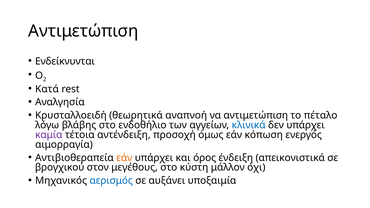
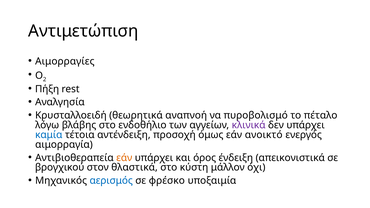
Ενδείκνυνται: Ενδείκνυνται -> Αιμορραγίες (65, 61)
Κατά: Κατά -> Πήξη (47, 89)
να αντιμετώπιση: αντιμετώπιση -> πυροβολισμό (256, 115)
κλινικά colour: blue -> purple (249, 125)
καμία colour: purple -> blue (49, 135)
κόπωση: κόπωση -> ανοικτό (264, 135)
μεγέθους: μεγέθους -> θλαστικά (134, 168)
αυξάνει: αυξάνει -> φρέσκο (167, 181)
